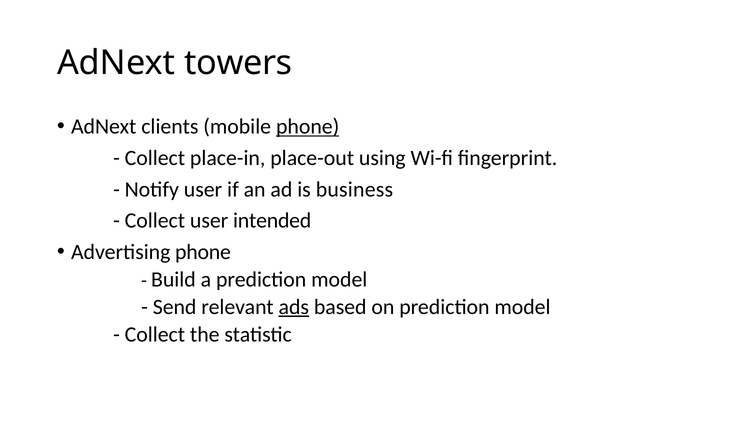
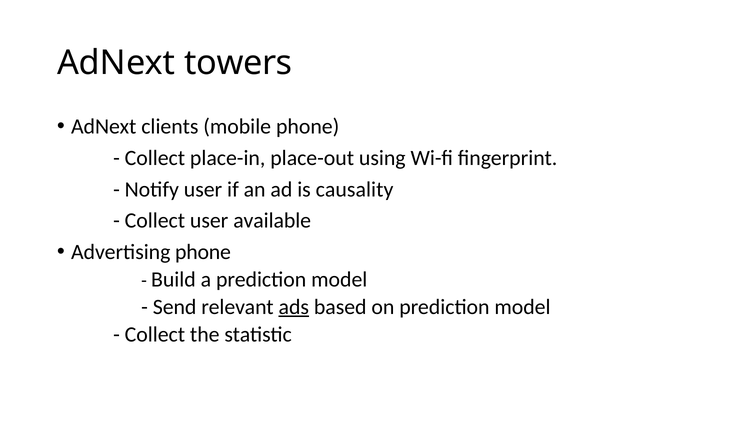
phone underline: present -> none (308, 126)
business: business -> causality (355, 189)
intended: intended -> available (272, 221)
